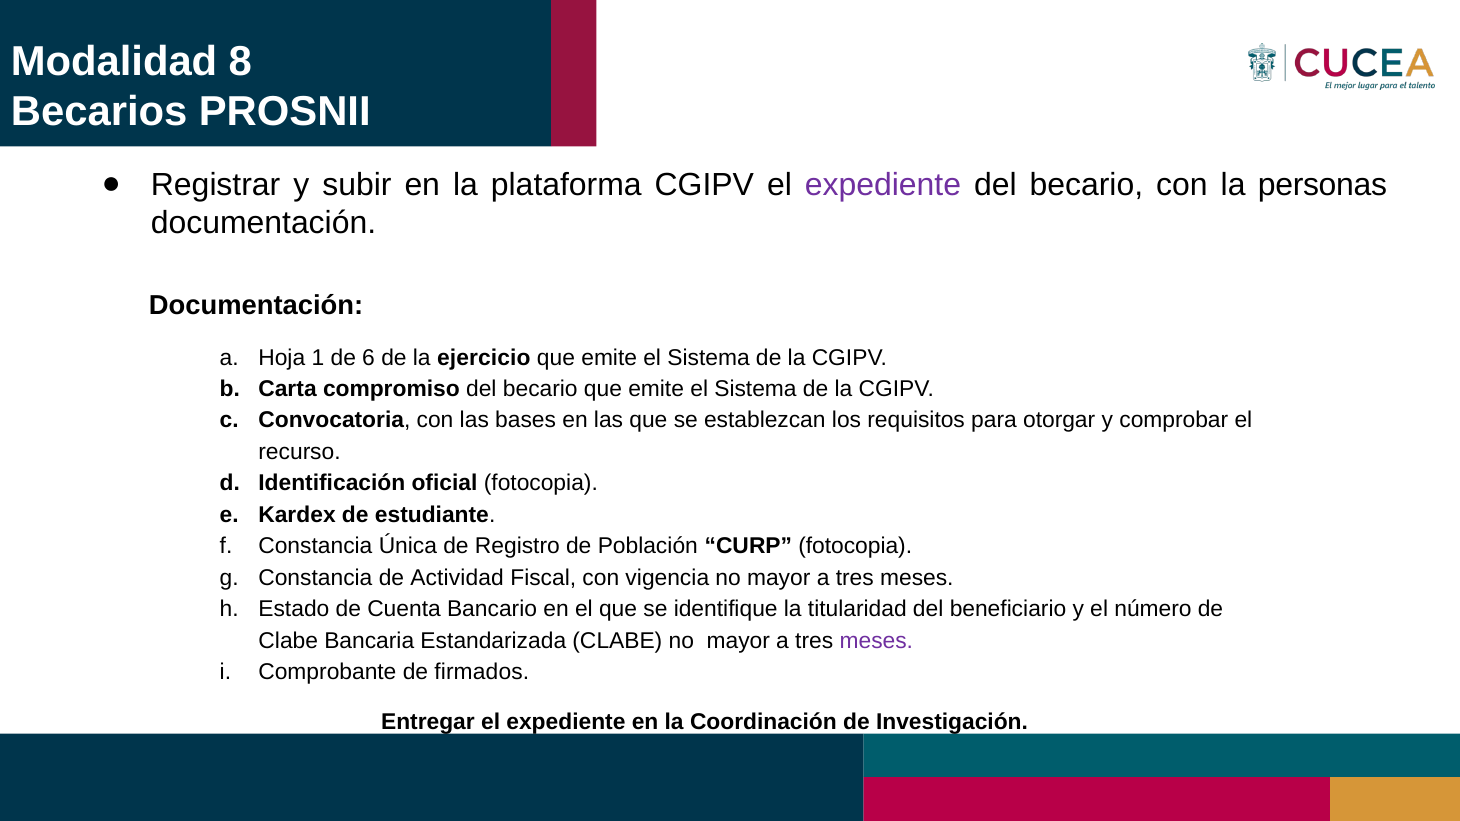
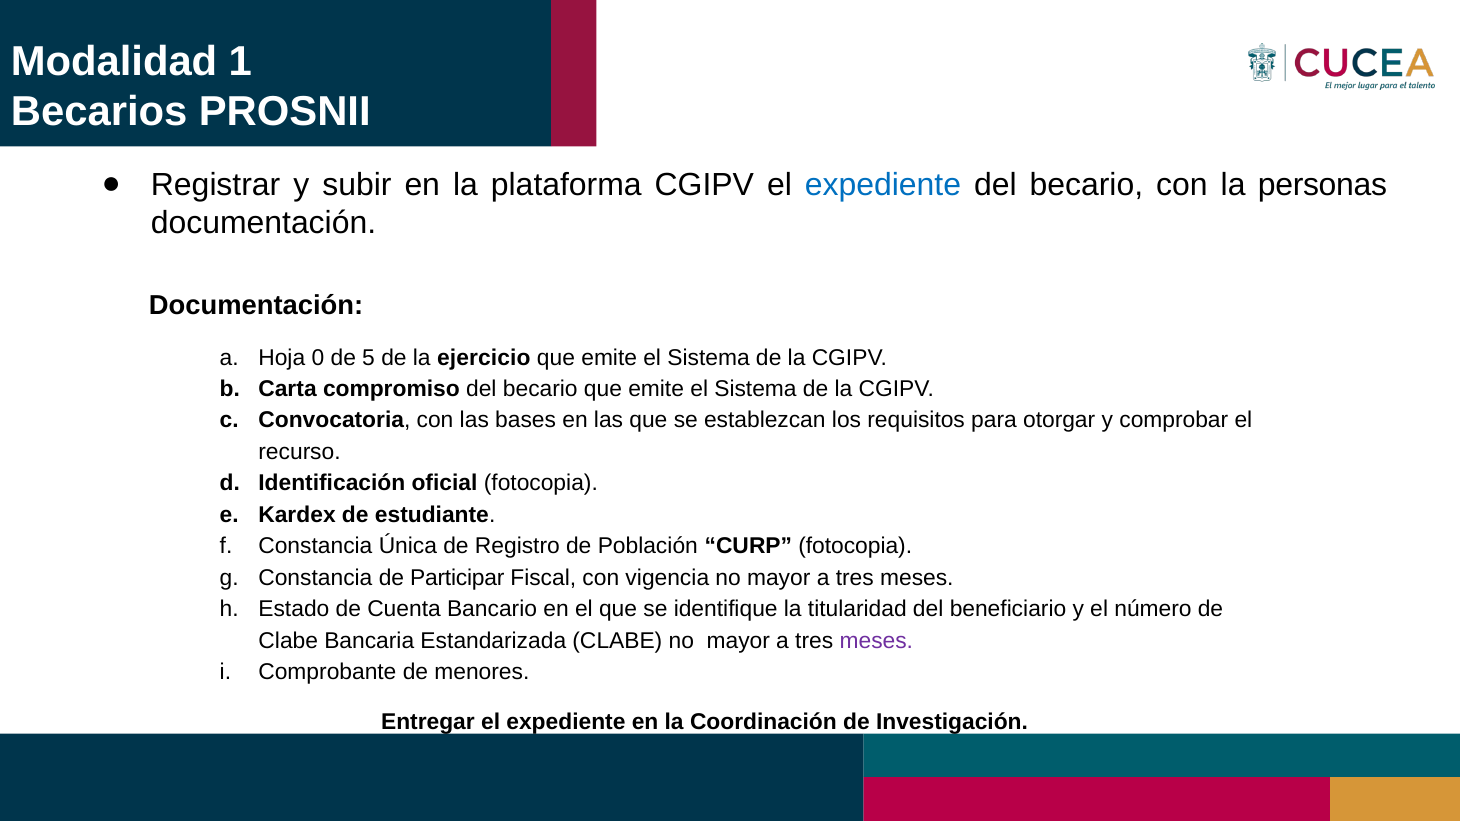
8: 8 -> 1 (240, 62)
expediente colour: purple -> blue (883, 185)
1: 1 -> 0 (318, 358)
6: 6 -> 5 (369, 358)
Actividad: Actividad -> Participar (457, 578)
firmados: firmados -> menores (482, 672)
